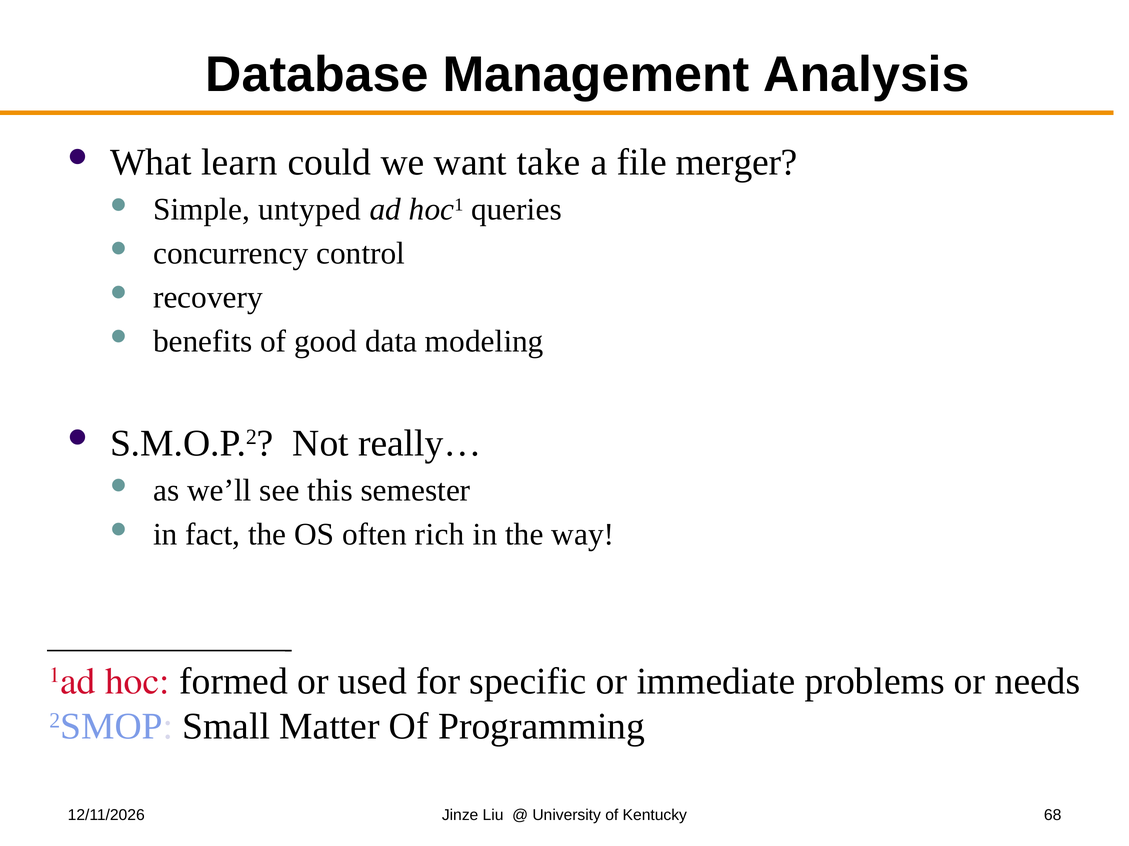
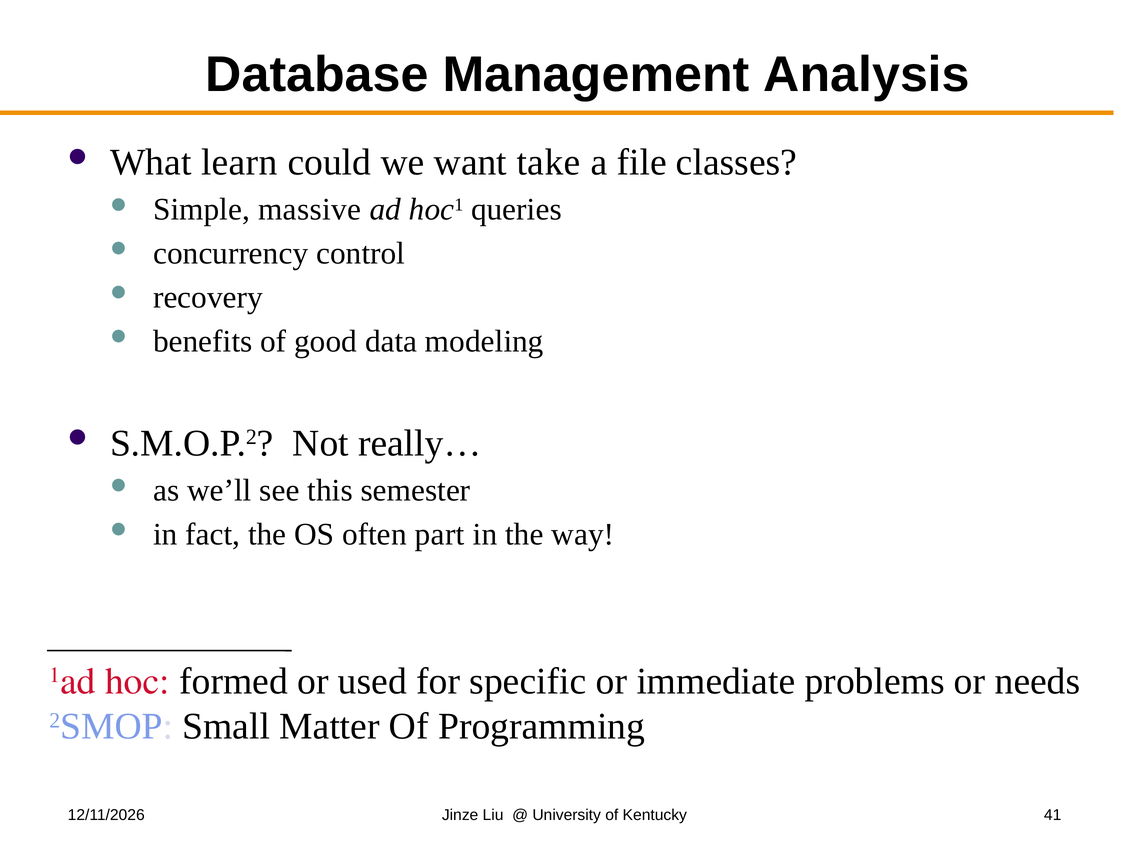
merger: merger -> classes (737, 163)
untyped: untyped -> massive (310, 210)
rich: rich -> part (440, 535)
68: 68 -> 41 (1053, 816)
